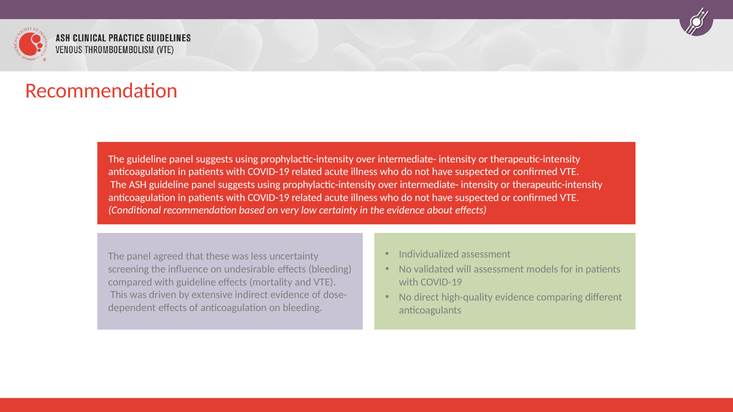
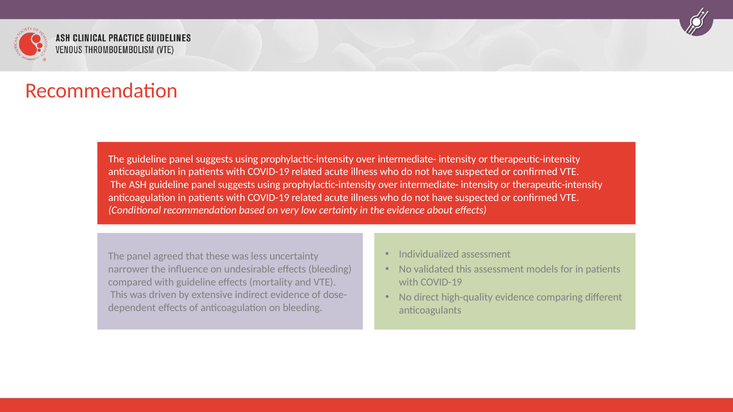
validated will: will -> this (464, 269)
screening: screening -> narrower (128, 269)
